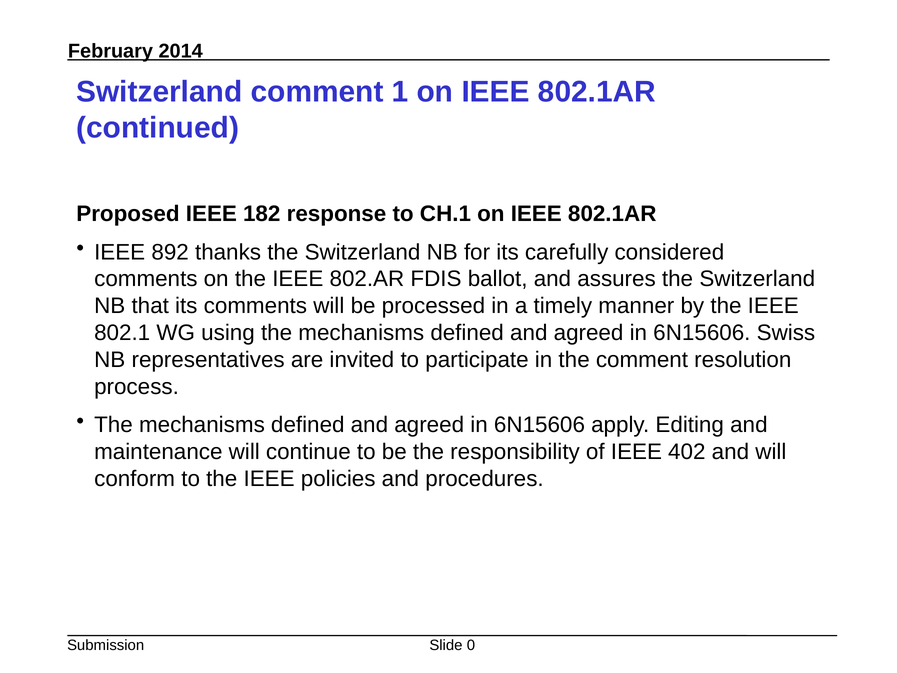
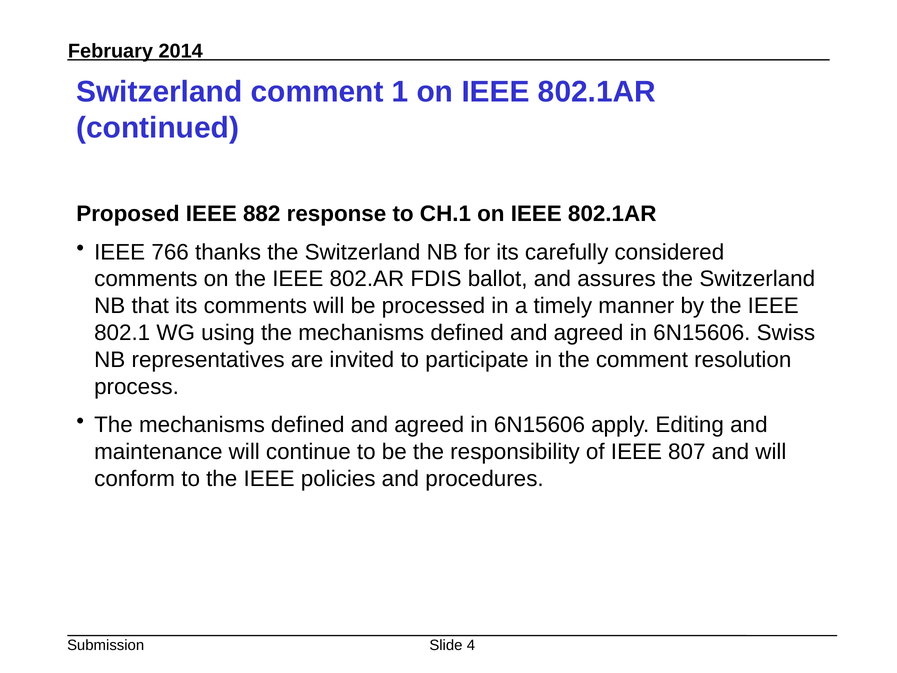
182: 182 -> 882 (262, 214)
892: 892 -> 766 (170, 252)
402: 402 -> 807 (687, 452)
0: 0 -> 4 (471, 645)
